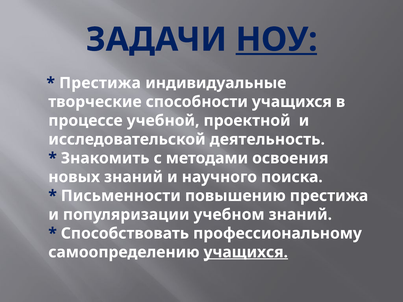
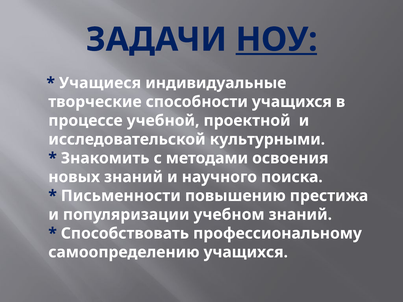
Престижа: Престижа -> Учащиеся (100, 83)
деятельность: деятельность -> культурными (267, 139)
учащихся underline: present -> none (246, 252)
